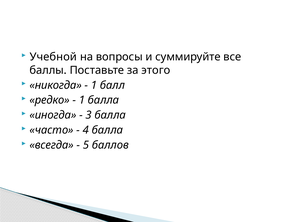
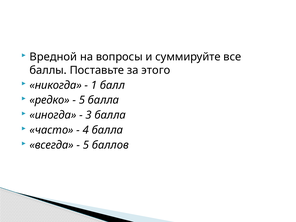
Учебной: Учебной -> Вредной (53, 57)
1: 1 -> 5 (82, 100)
